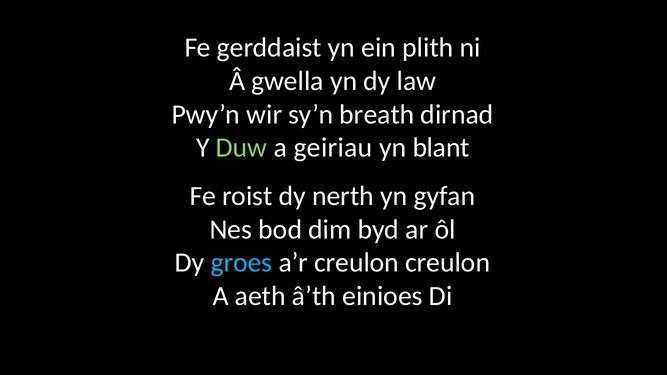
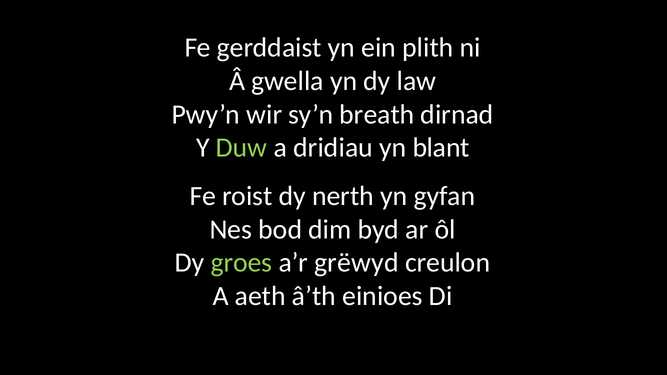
geiriau: geiriau -> dridiau (333, 148)
groes colour: light blue -> light green (241, 263)
a’r creulon: creulon -> grëwyd (356, 263)
